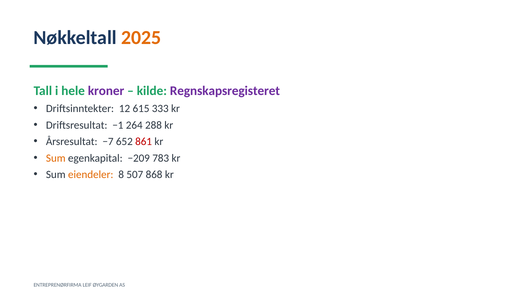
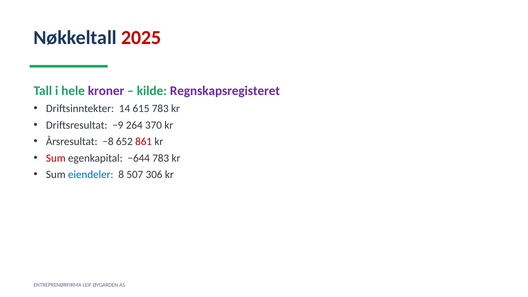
2025 colour: orange -> red (141, 38)
12: 12 -> 14 (125, 109)
615 333: 333 -> 783 (160, 109)
−1: −1 -> −9 (118, 125)
288: 288 -> 370 (153, 125)
−7: −7 -> −8 (108, 142)
Sum colour: orange -> red (56, 158)
−209: −209 -> −644 (139, 158)
eiendeler colour: orange -> blue (91, 175)
868: 868 -> 306 (154, 175)
